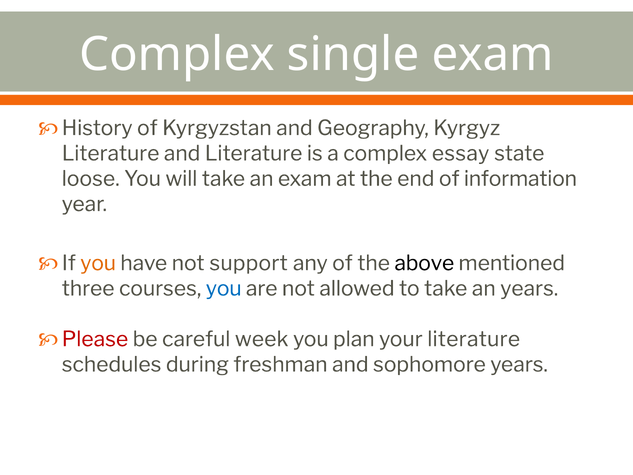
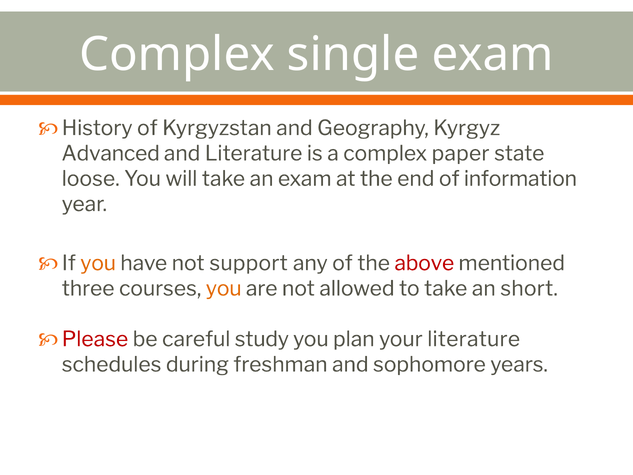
Literature: Literature -> Advanced (111, 153)
essay: essay -> paper (461, 153)
above colour: black -> red (424, 263)
you colour: blue -> orange (224, 288)
an years: years -> short (529, 288)
week: week -> study (262, 339)
